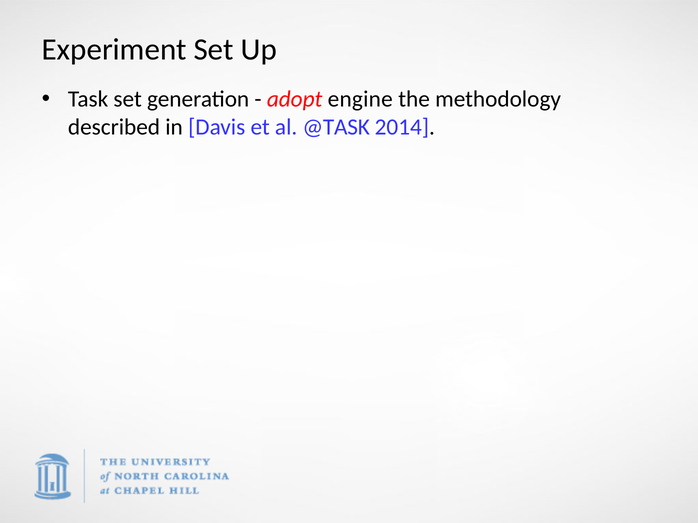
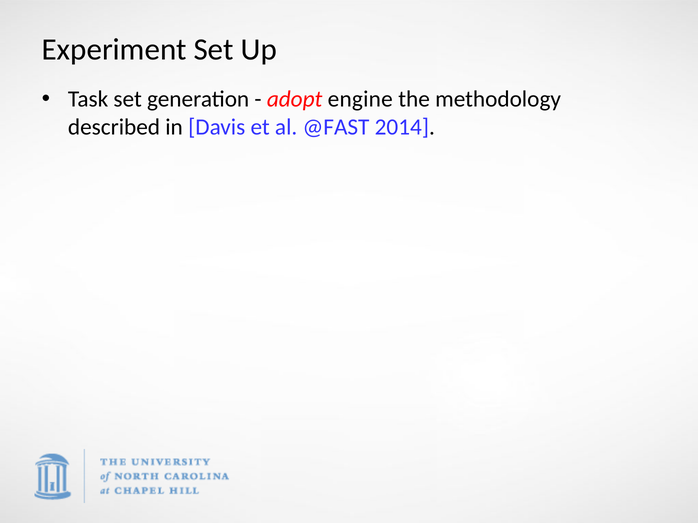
@TASK: @TASK -> @FAST (336, 127)
